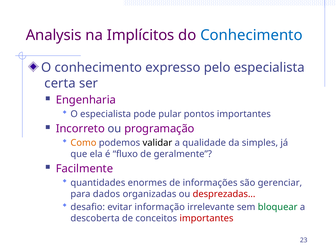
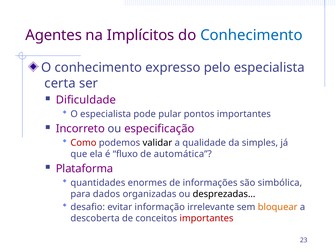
Analysis: Analysis -> Agentes (54, 35)
Engenharia: Engenharia -> Dificuldade (86, 100)
programação: programação -> especificação (159, 129)
Como colour: orange -> red (83, 143)
geralmente: geralmente -> automática (183, 154)
Facilmente: Facilmente -> Plataforma (84, 169)
gerenciar: gerenciar -> simbólica (280, 183)
desprezadas colour: red -> black (224, 194)
bloquear colour: green -> orange (278, 207)
